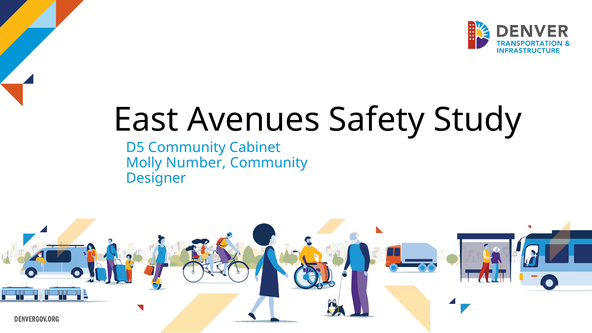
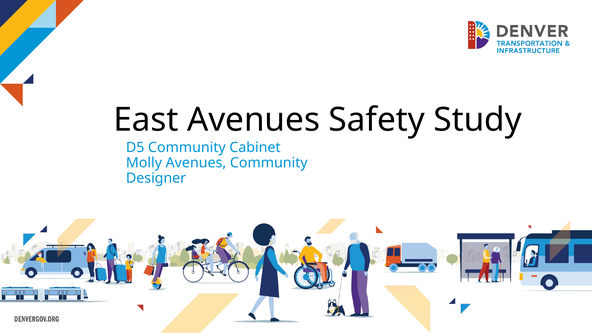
Molly Number: Number -> Avenues (196, 163)
